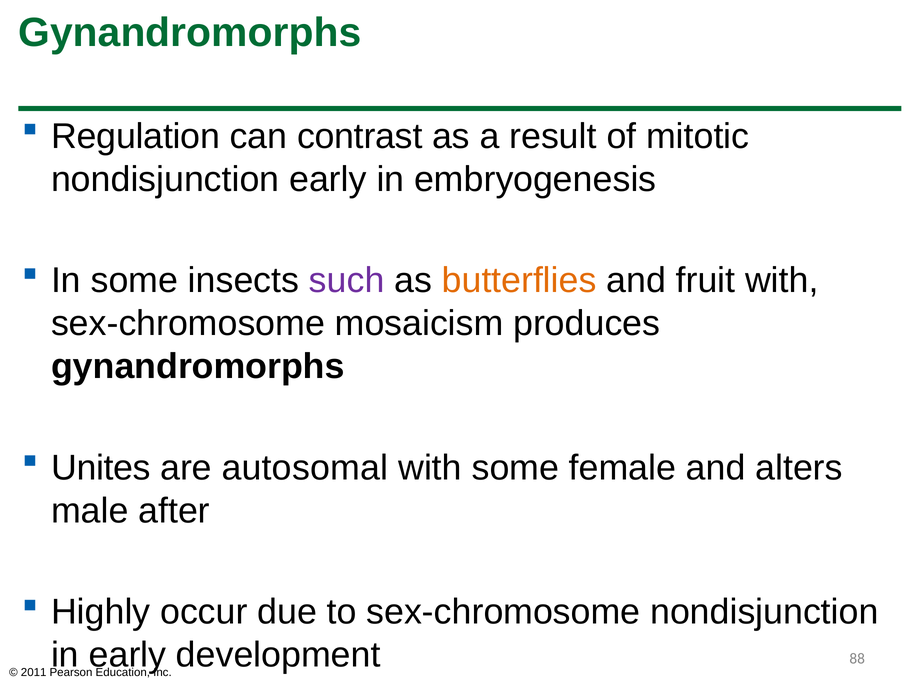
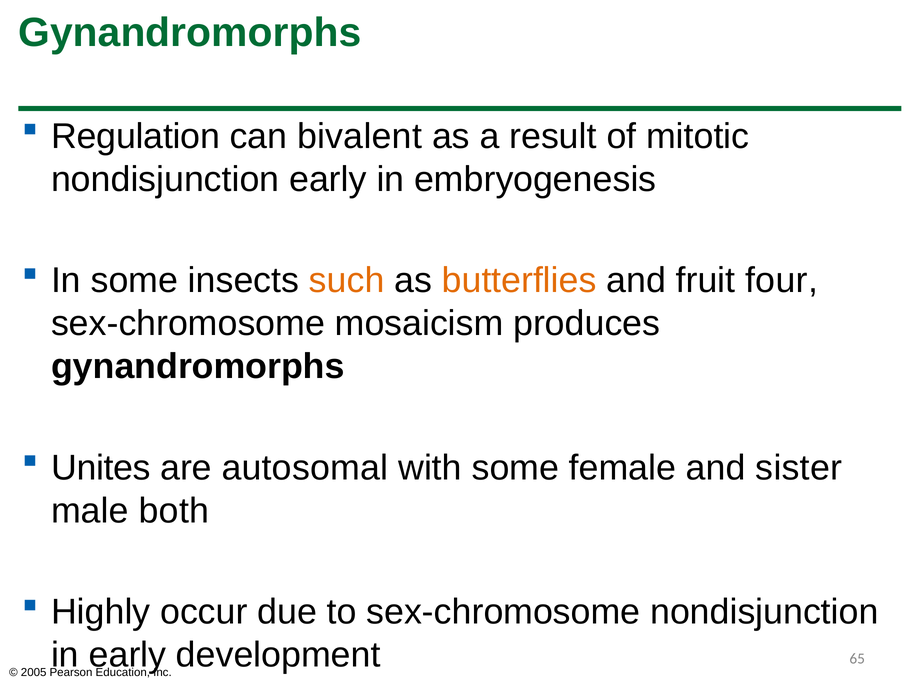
contrast: contrast -> bivalent (360, 136)
such colour: purple -> orange (347, 281)
fruit with: with -> four (782, 281)
alters: alters -> sister (799, 468)
after: after -> both (174, 511)
88: 88 -> 65 (857, 659)
2011: 2011 -> 2005 (34, 672)
